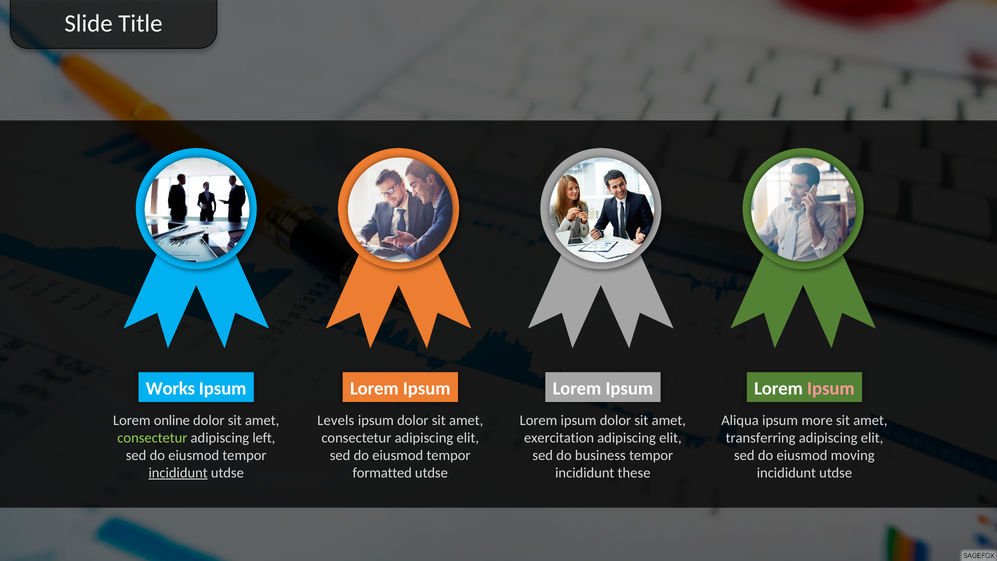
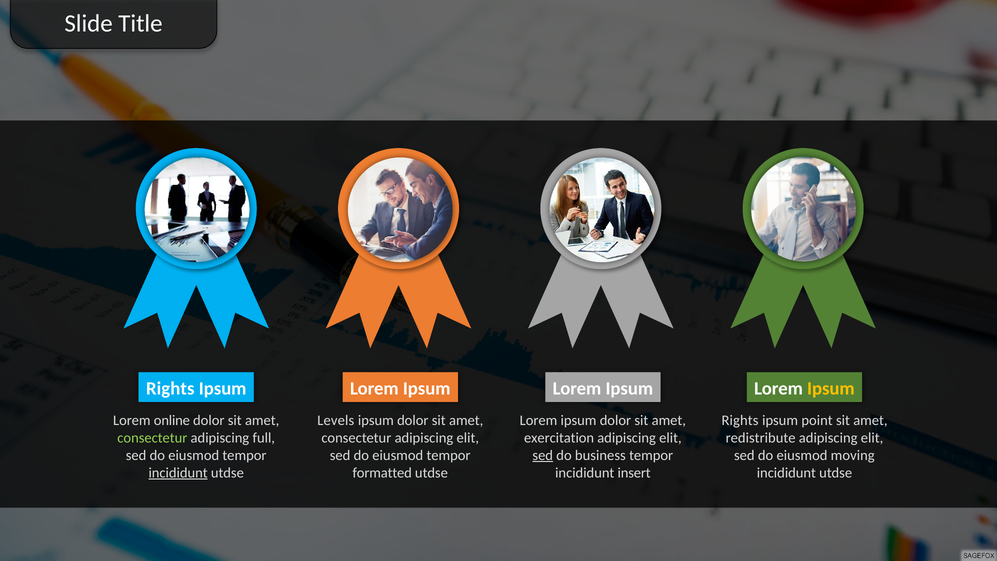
Works: Works -> Rights (170, 388)
Ipsum colour: pink -> yellow (831, 388)
Aliqua: Aliqua -> Rights (740, 420)
more: more -> point (817, 420)
left: left -> full (264, 438)
transferring: transferring -> redistribute (761, 438)
sed underline: none -> present (543, 455)
these: these -> insert (634, 473)
